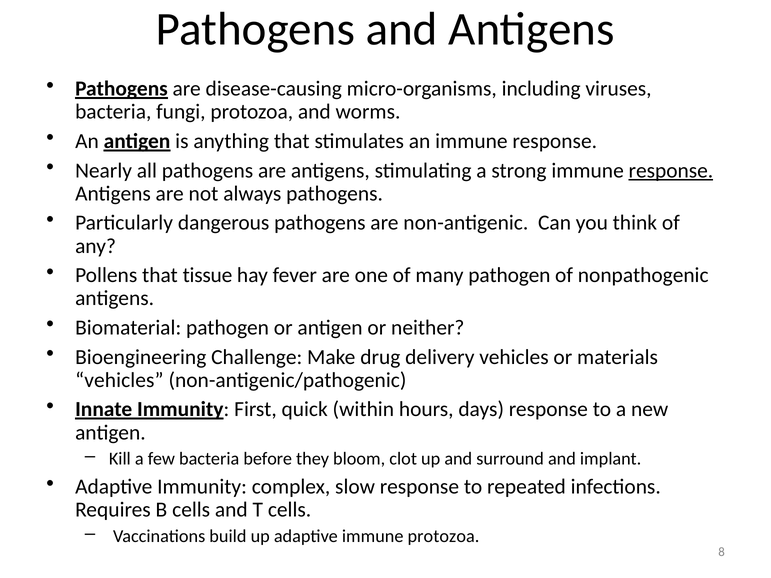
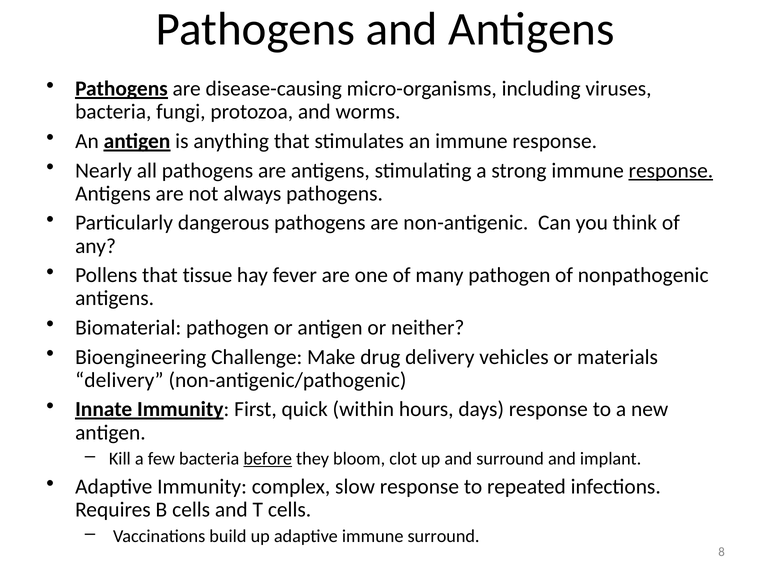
vehicles: vehicles -> delivery (119, 380)
before underline: none -> present (268, 459)
immune protozoa: protozoa -> surround (444, 537)
